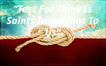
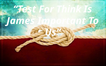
Saints: Saints -> James (21, 21)
